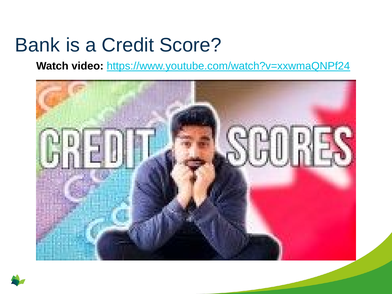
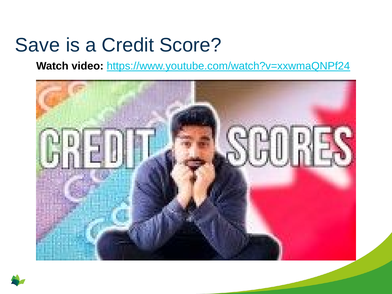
Bank: Bank -> Save (37, 45)
